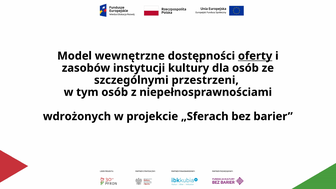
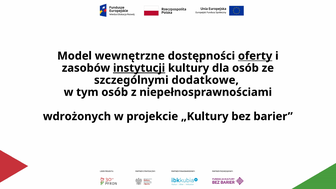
instytucji underline: none -> present (139, 68)
przestrzeni: przestrzeni -> dodatkowe (205, 80)
„Sferach: „Sferach -> „Kultury (205, 116)
